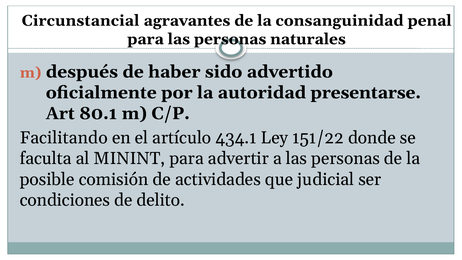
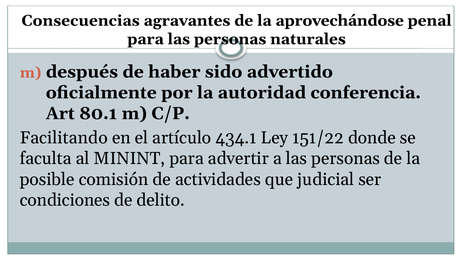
Circunstancial: Circunstancial -> Consecuencias (81, 21)
consanguinidad: consanguinidad -> aprovechándose (340, 21)
presentarse: presentarse -> conferencia (366, 93)
